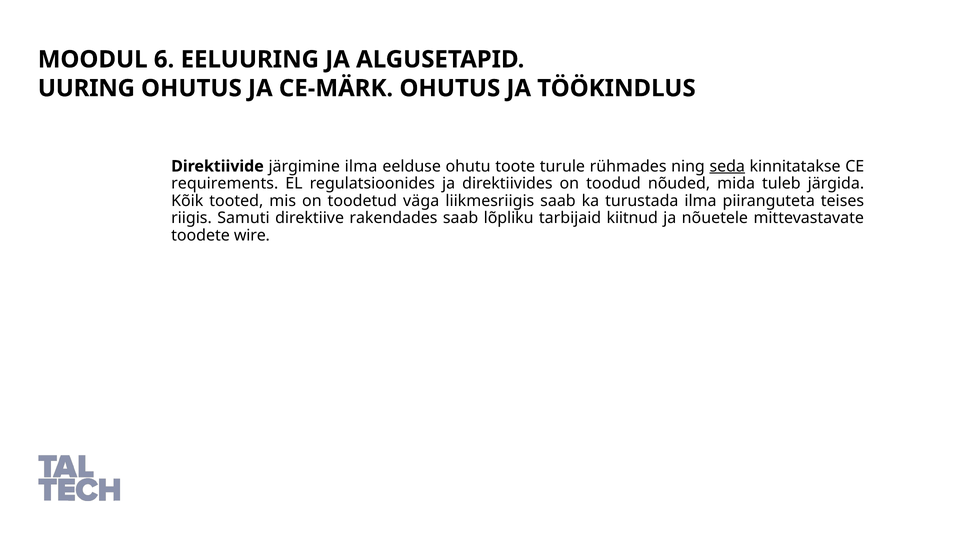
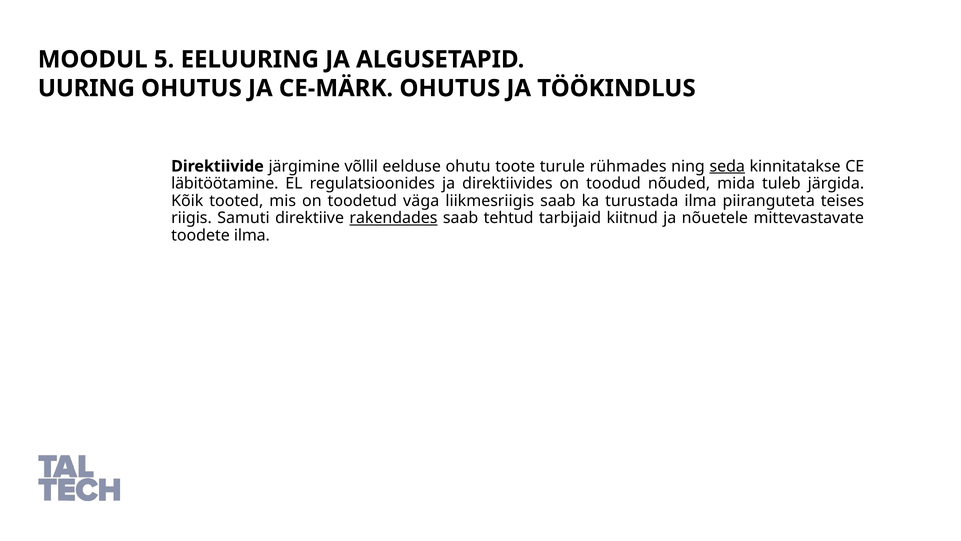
6: 6 -> 5 (164, 59)
järgimine ilma: ilma -> võllil (361, 166)
requirements: requirements -> läbitöötamine (225, 183)
rakendades underline: none -> present (393, 218)
lõpliku: lõpliku -> tehtud (509, 218)
toodete wire: wire -> ilma (252, 235)
